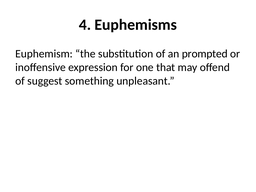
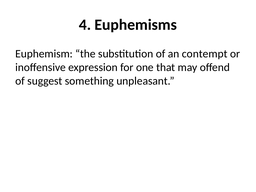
prompted: prompted -> contempt (205, 54)
